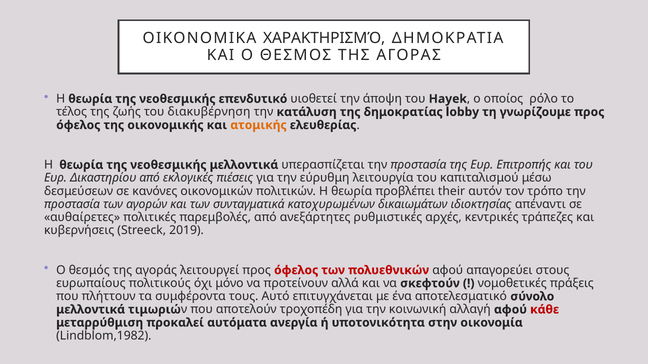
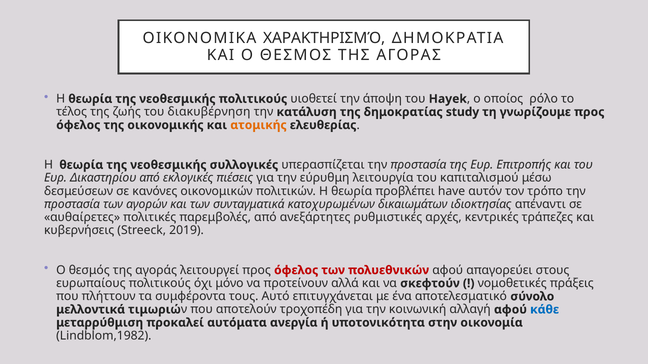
νεοθεσμικής επενδυτικό: επενδυτικό -> πολιτικούς (253, 99)
lobby: lobby -> study (463, 112)
νεοθεσμικής μελλοντικά: μελλοντικά -> συλλογικές (244, 165)
their: their -> have (452, 191)
κάθε colour: red -> blue (545, 310)
